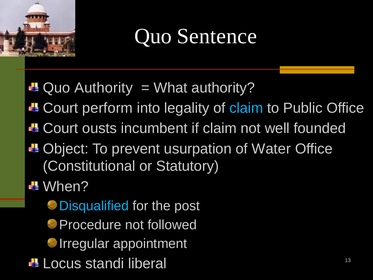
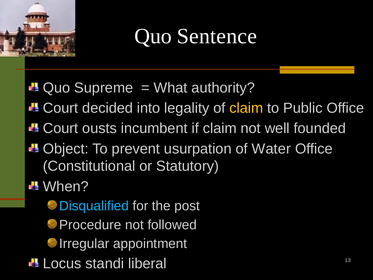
Quo Authority: Authority -> Supreme (104, 88)
perform: perform -> decided (108, 108)
claim colour: light blue -> yellow (246, 108)
